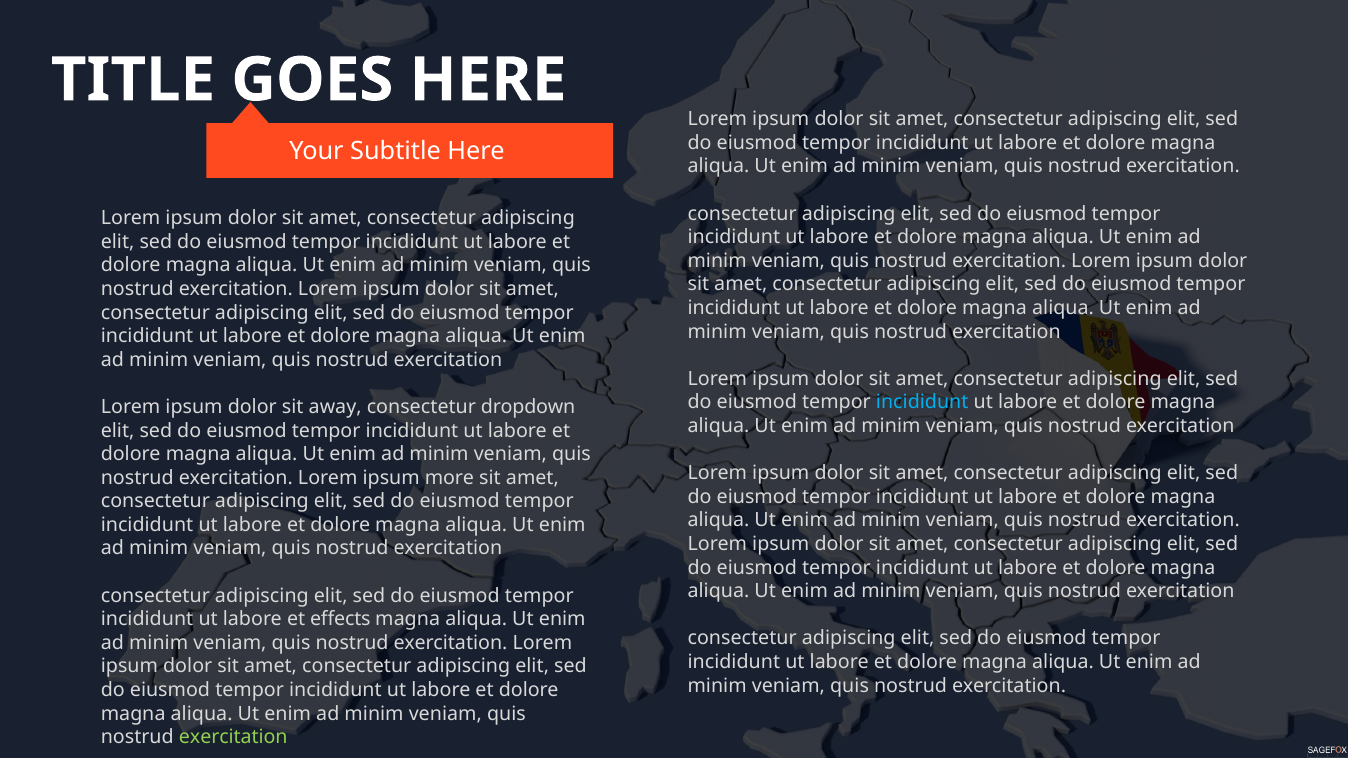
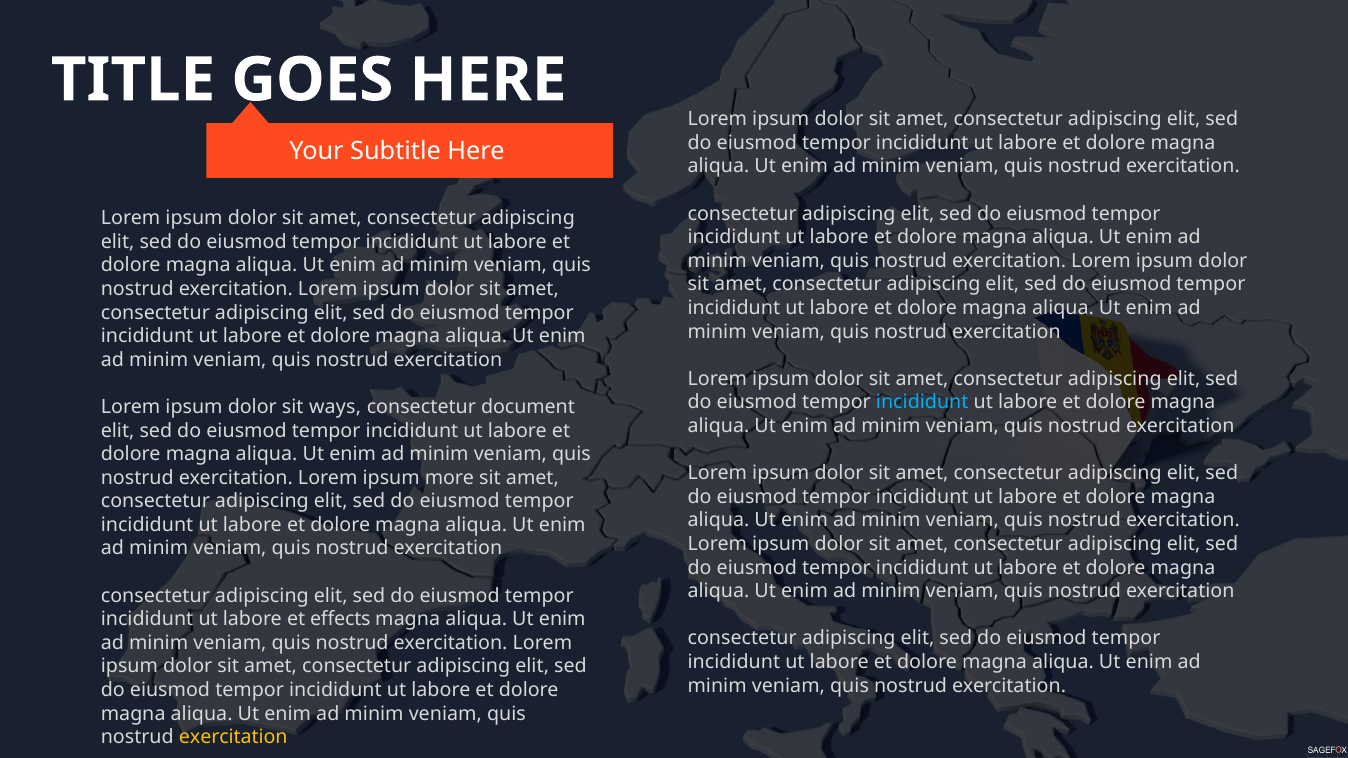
away: away -> ways (335, 407)
dropdown: dropdown -> document (528, 407)
exercitation colour: light green -> yellow (233, 738)
